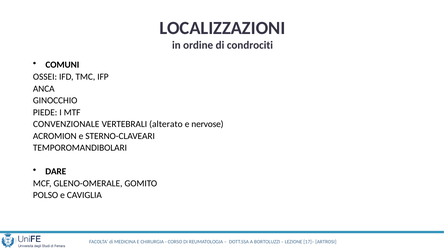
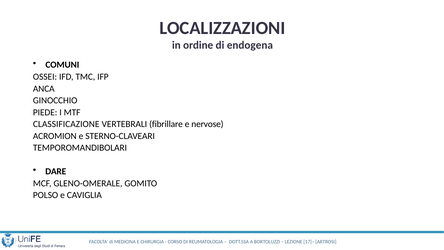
condrociti: condrociti -> endogena (250, 45)
CONVENZIONALE: CONVENZIONALE -> CLASSIFICAZIONE (66, 124)
alterato: alterato -> fibrillare (166, 124)
